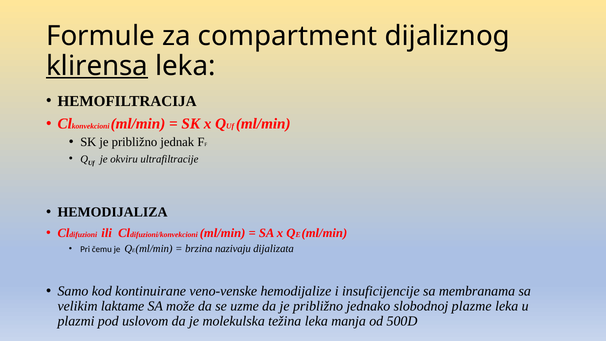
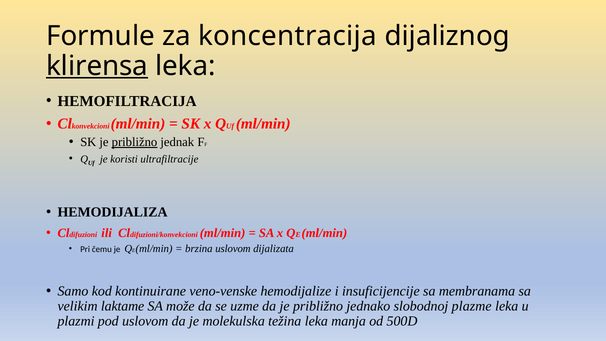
compartment: compartment -> koncentracija (288, 36)
približno underline: none -> present (135, 142)
okviru: okviru -> koristi (124, 159)
brzina nazivaju: nazivaju -> uslovom (233, 249)
